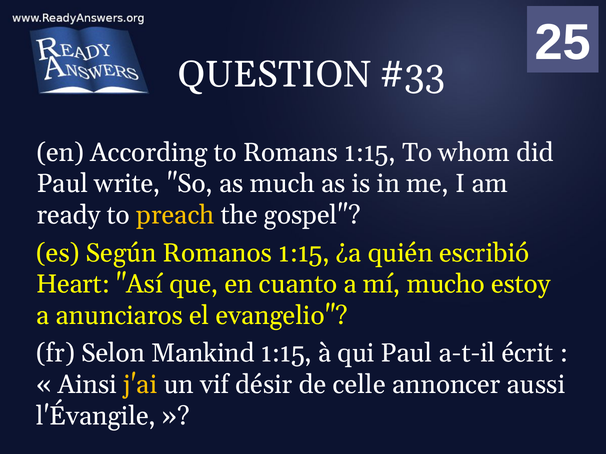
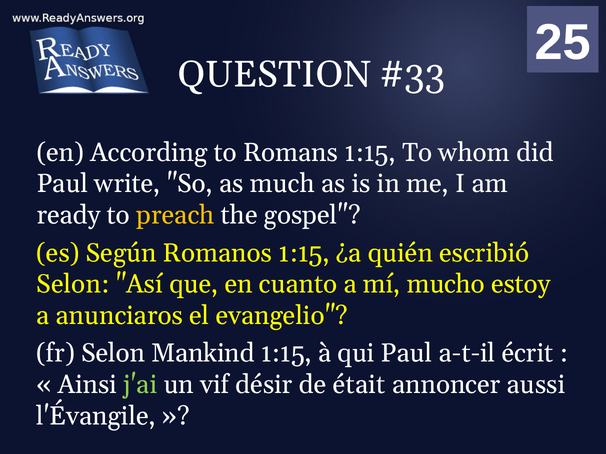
Heart: Heart -> Selon (73, 285)
j'ai colour: yellow -> light green (140, 385)
celle: celle -> était (359, 385)
